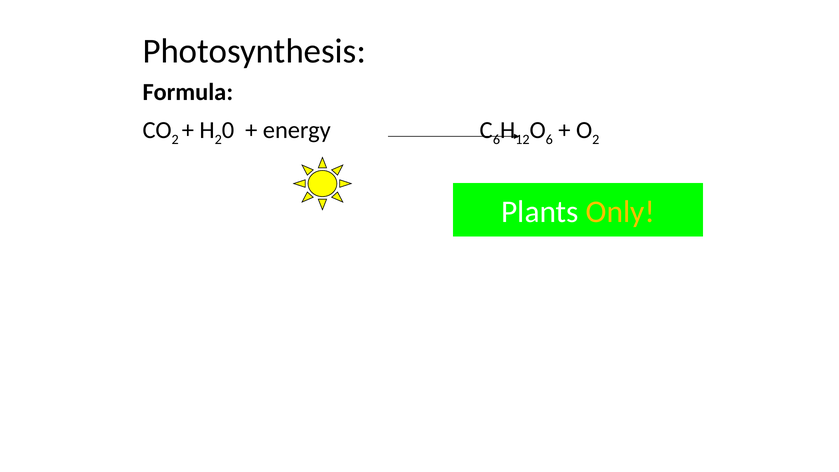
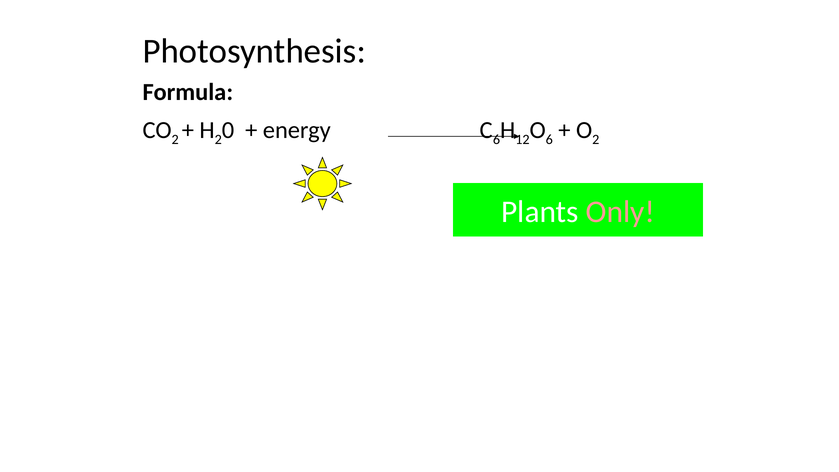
Only colour: yellow -> pink (620, 212)
